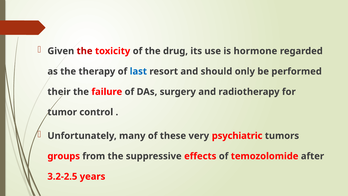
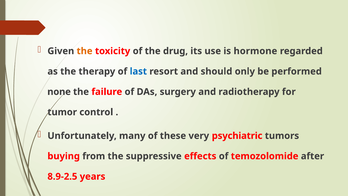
the colour: red -> orange (85, 51)
their: their -> none (59, 92)
groups: groups -> buying (64, 156)
3.2-2.5: 3.2-2.5 -> 8.9-2.5 (62, 176)
